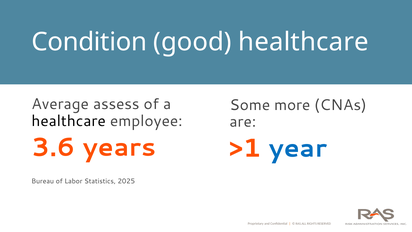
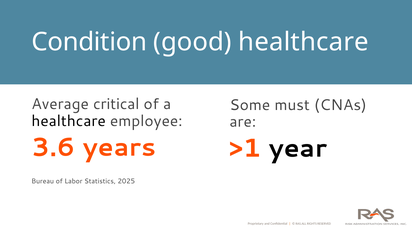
assess: assess -> critical (116, 104)
more: more -> must (292, 105)
year colour: blue -> black (298, 148)
